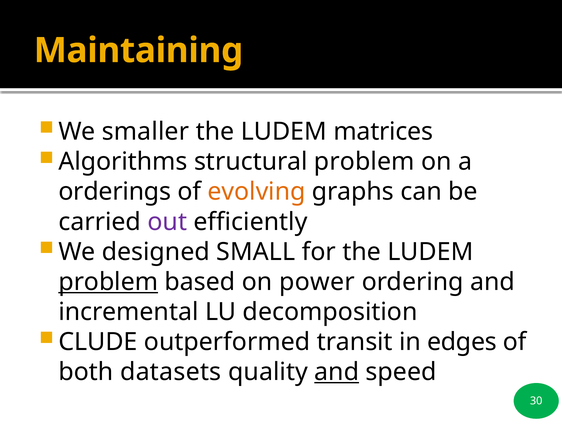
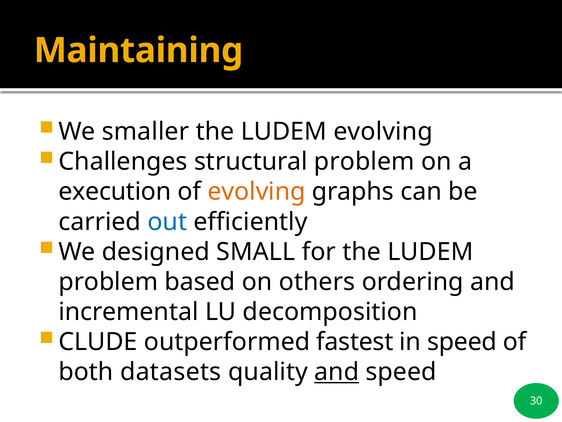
LUDEM matrices: matrices -> evolving (383, 131)
Algorithms: Algorithms -> Challenges (123, 161)
orderings: orderings -> execution (115, 191)
out colour: purple -> blue (167, 221)
problem underline: present -> none (108, 281)
power: power -> others (317, 281)
transit: transit -> fastest (355, 342)
in edges: edges -> speed (462, 342)
